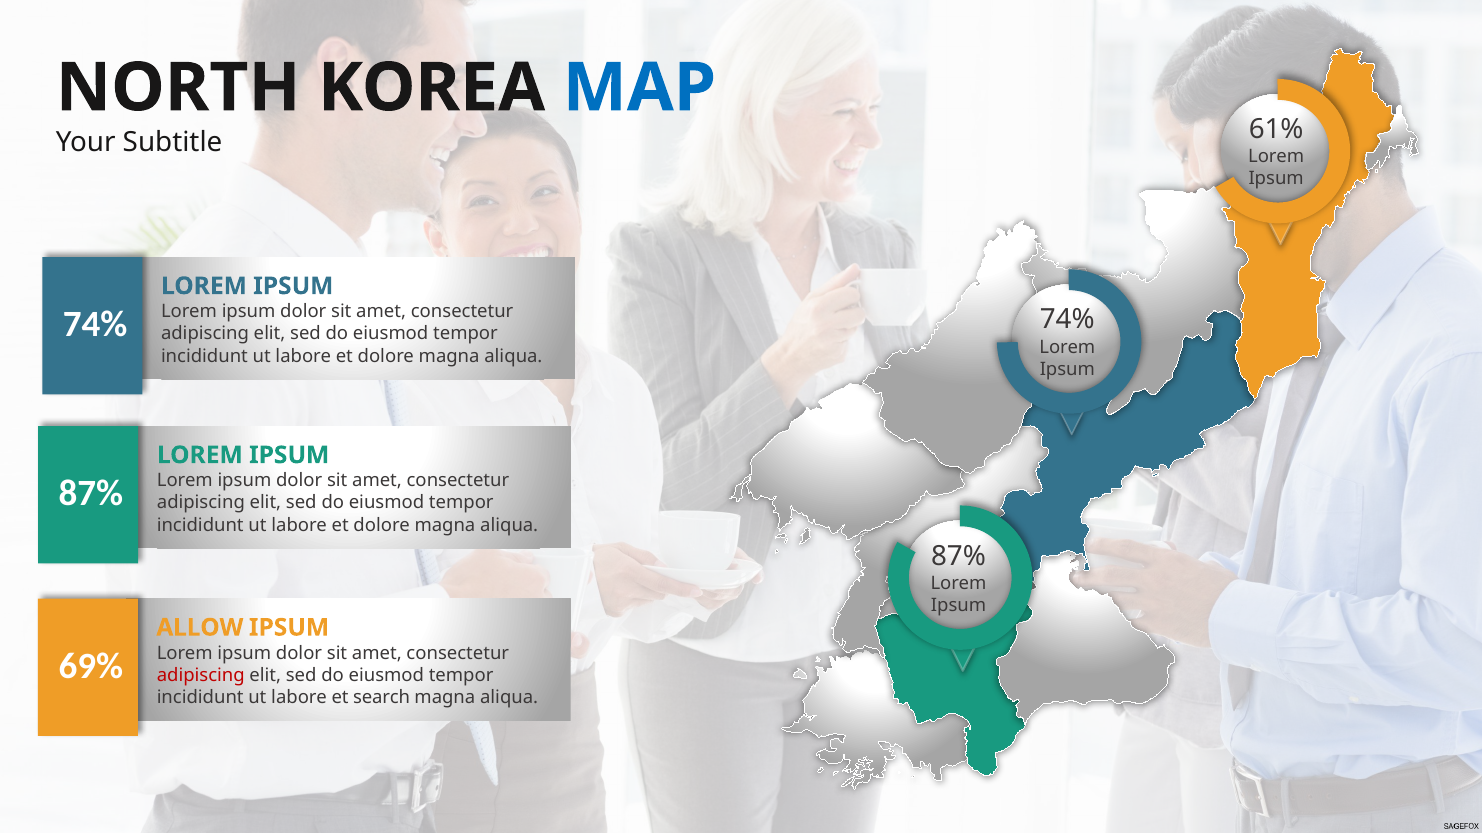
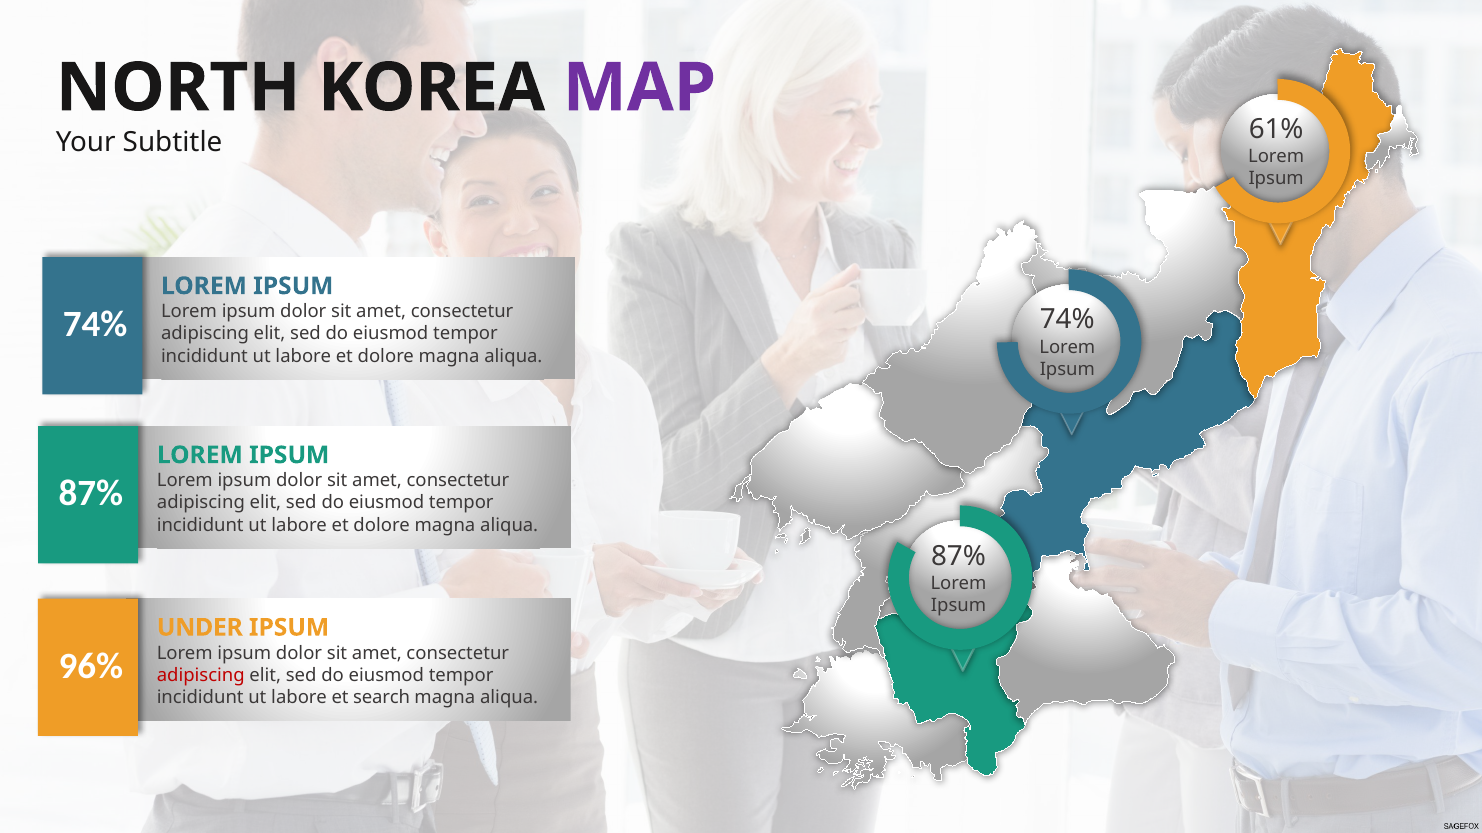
MAP colour: blue -> purple (639, 88)
ALLOW: ALLOW -> UNDER (200, 628)
69%: 69% -> 96% (91, 666)
